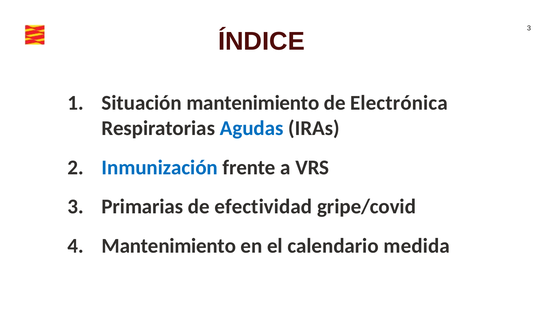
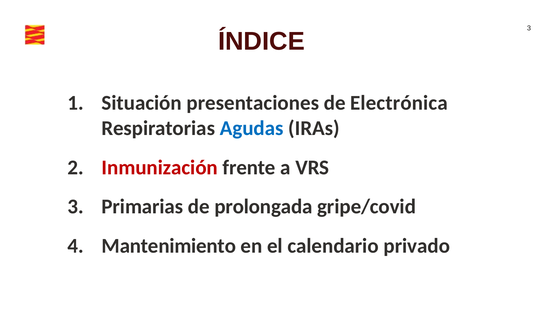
Situación mantenimiento: mantenimiento -> presentaciones (253, 103)
Inmunización colour: blue -> red (160, 167)
efectividad: efectividad -> prolongada (263, 206)
medida: medida -> privado (417, 245)
